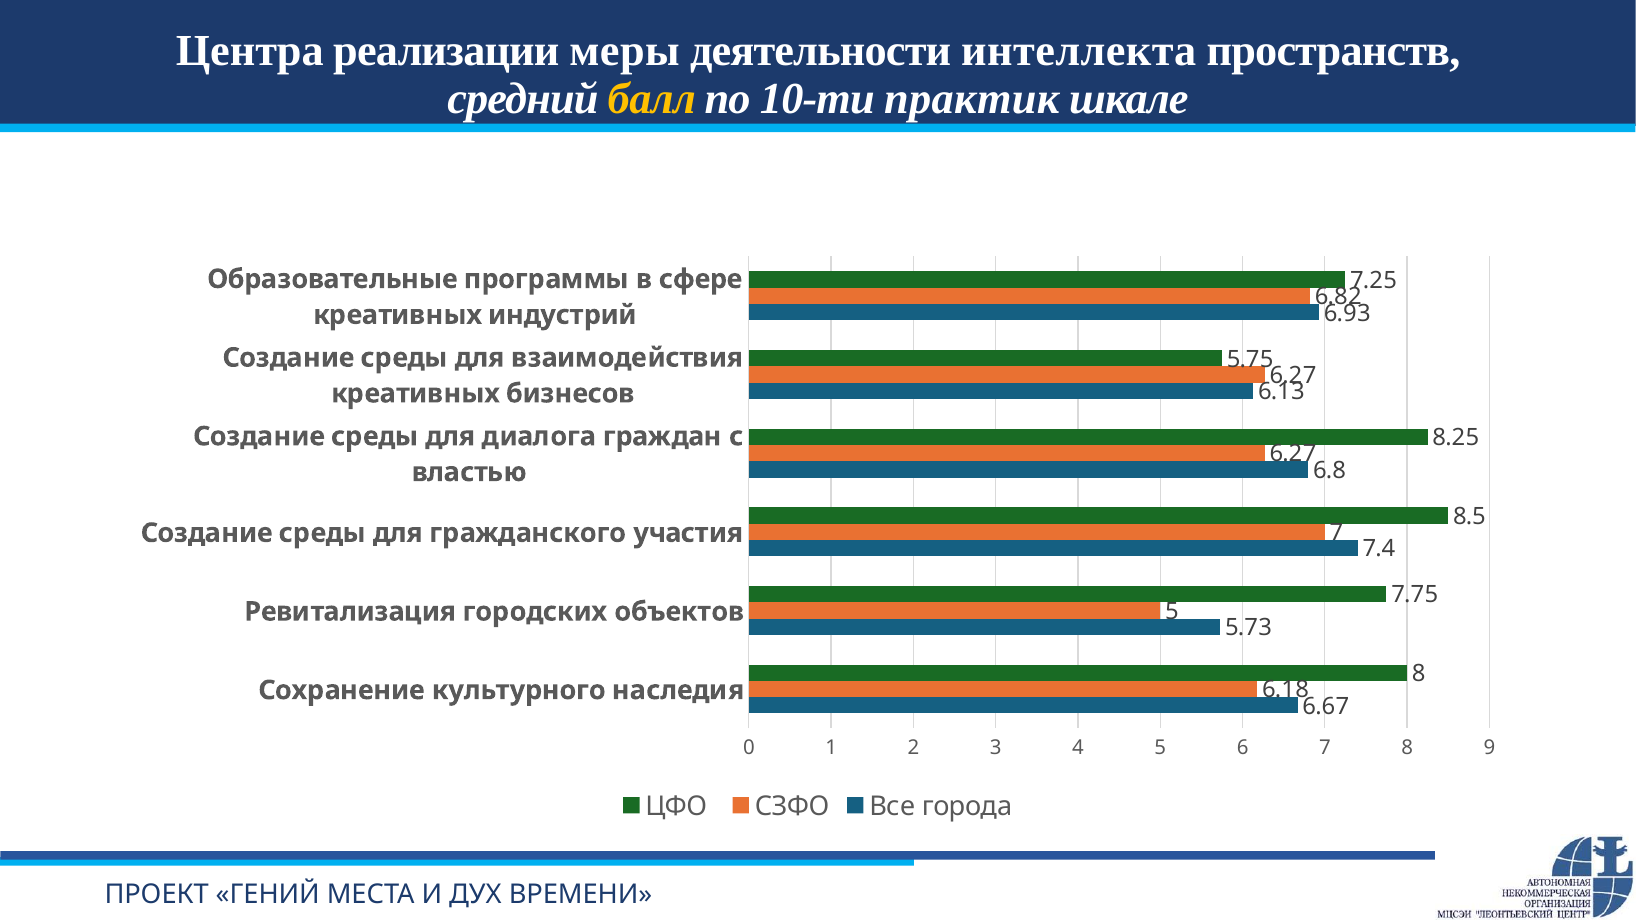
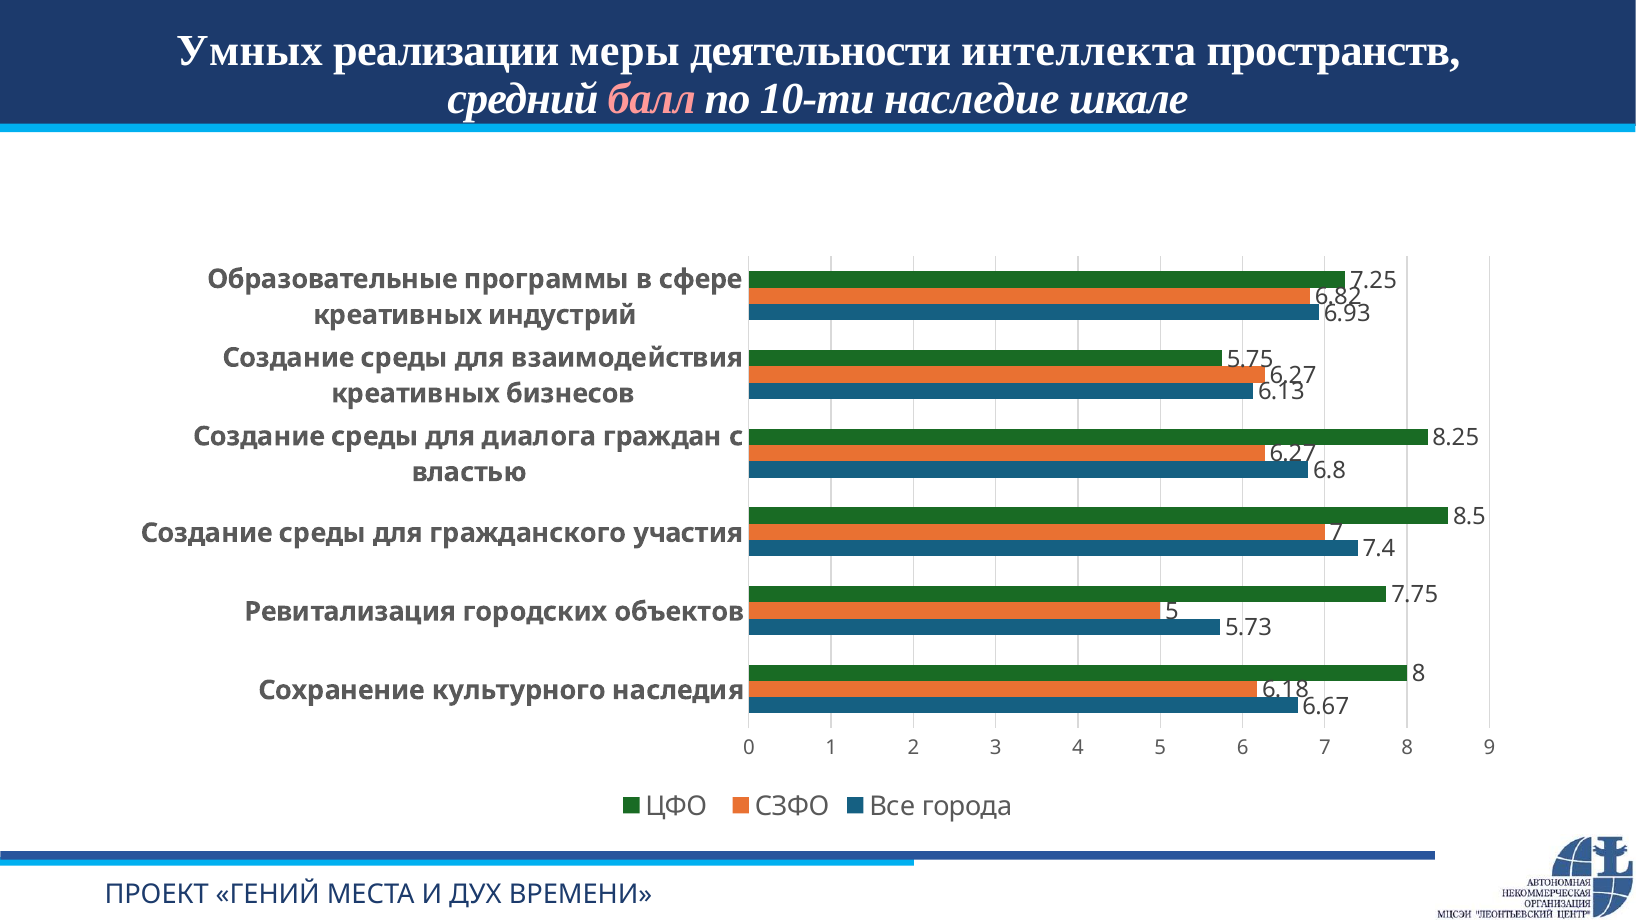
Центра: Центра -> Умных (250, 51)
балл colour: yellow -> pink (652, 99)
практик: практик -> наследие (972, 99)
